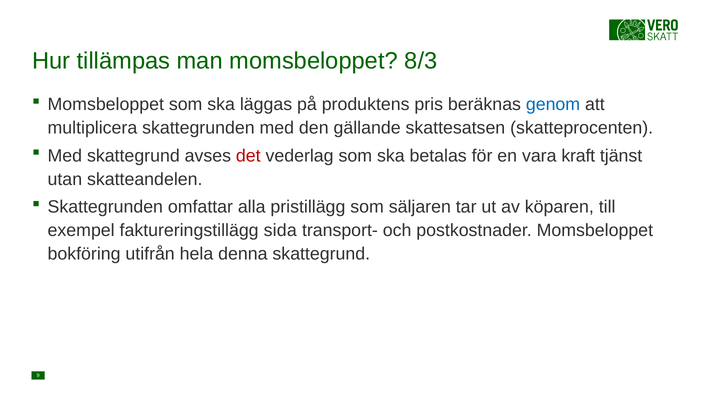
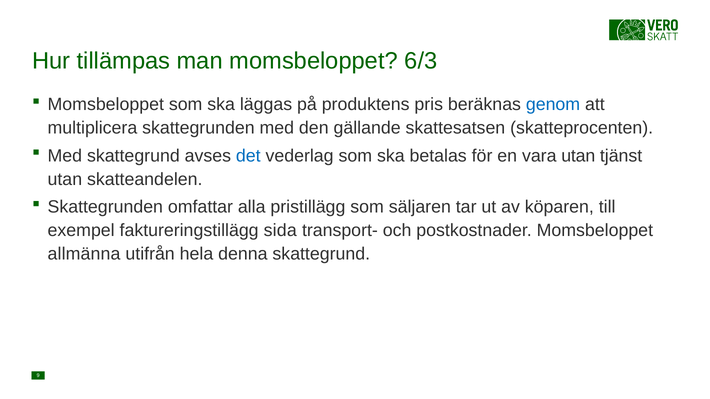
8/3: 8/3 -> 6/3 (421, 61)
det colour: red -> blue (248, 156)
vara kraft: kraft -> utan (578, 156)
bokföring: bokföring -> allmänna (84, 254)
